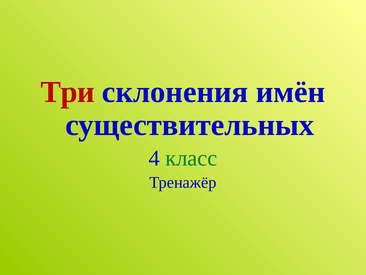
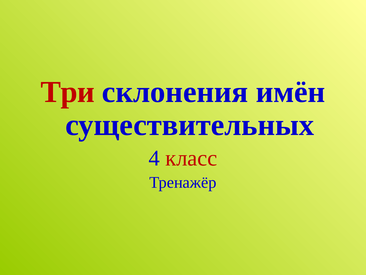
класс colour: green -> red (191, 158)
